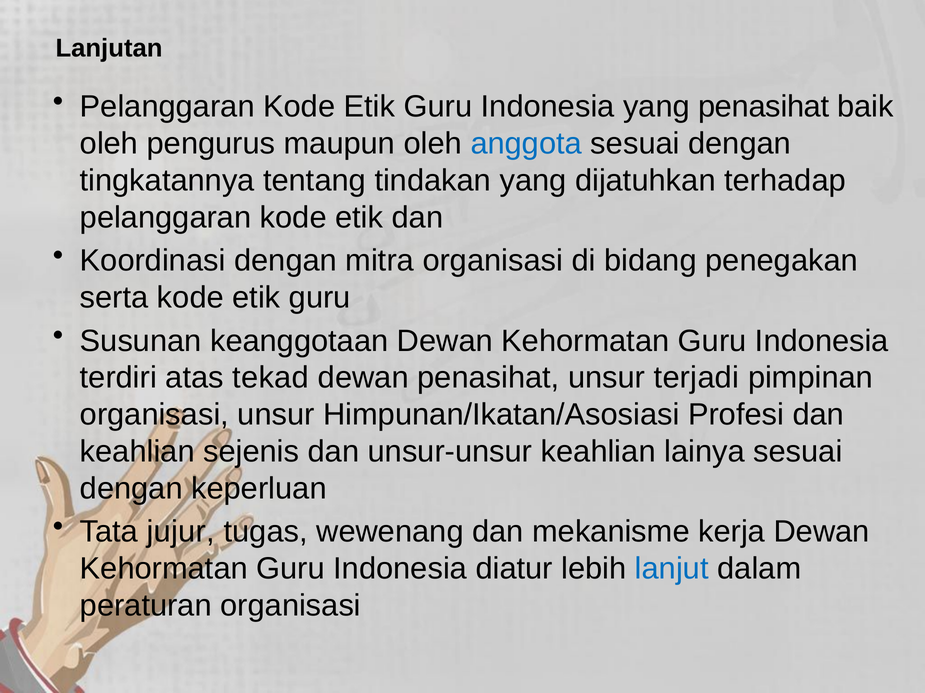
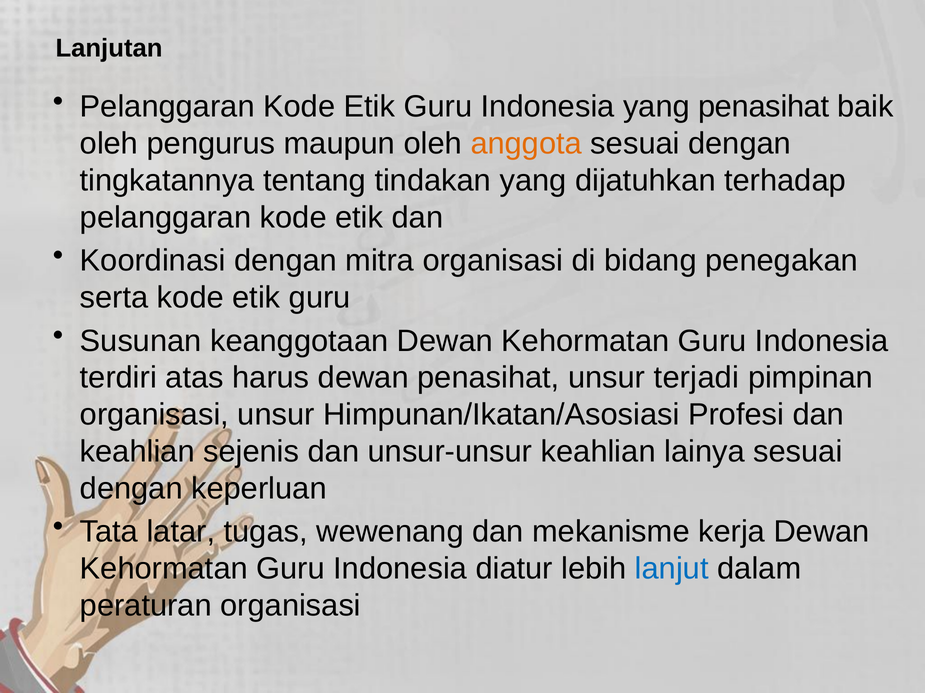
anggota colour: blue -> orange (526, 144)
tekad: tekad -> harus (271, 378)
jujur: jujur -> latar (181, 532)
